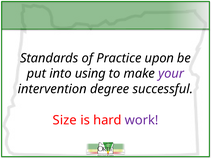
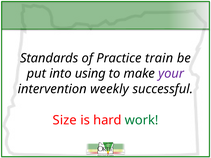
upon: upon -> train (159, 58)
degree: degree -> weekly (110, 89)
work colour: purple -> green (142, 120)
